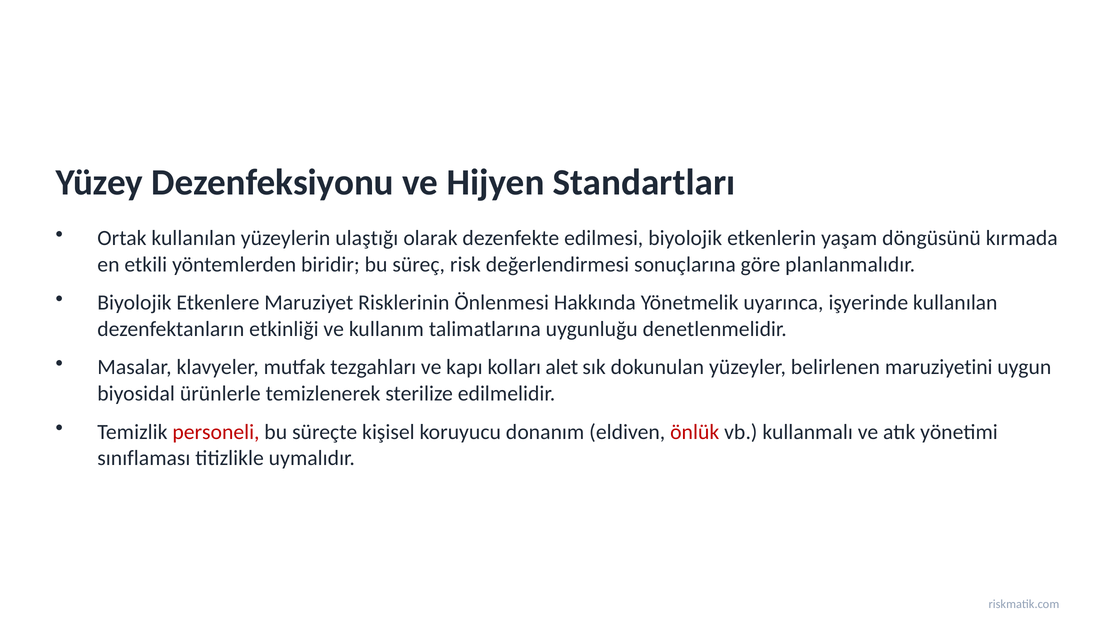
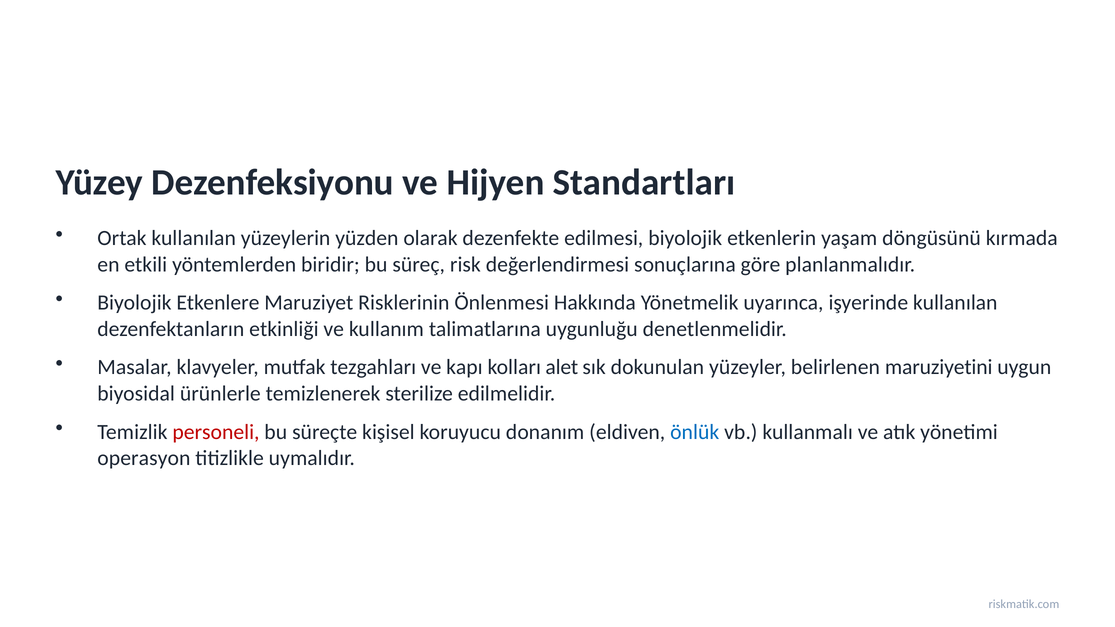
ulaştığı: ulaştığı -> yüzden (367, 238)
önlük colour: red -> blue (695, 432)
sınıflaması: sınıflaması -> operasyon (144, 458)
